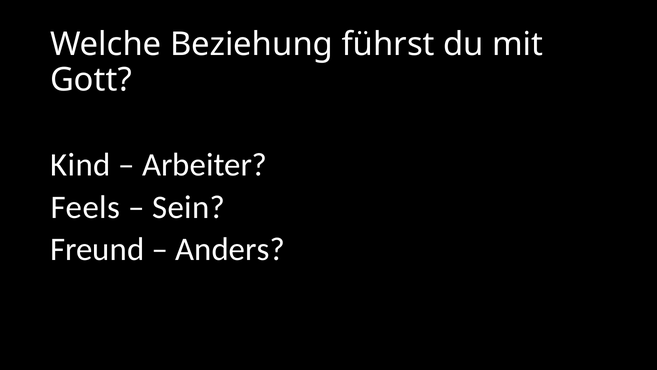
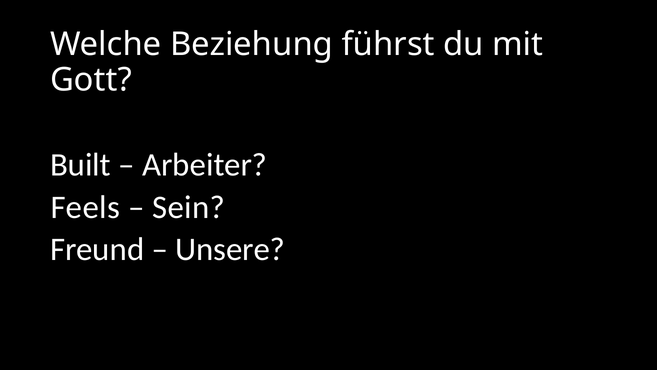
Kind: Kind -> Built (81, 165)
Anders: Anders -> Unsere (230, 249)
